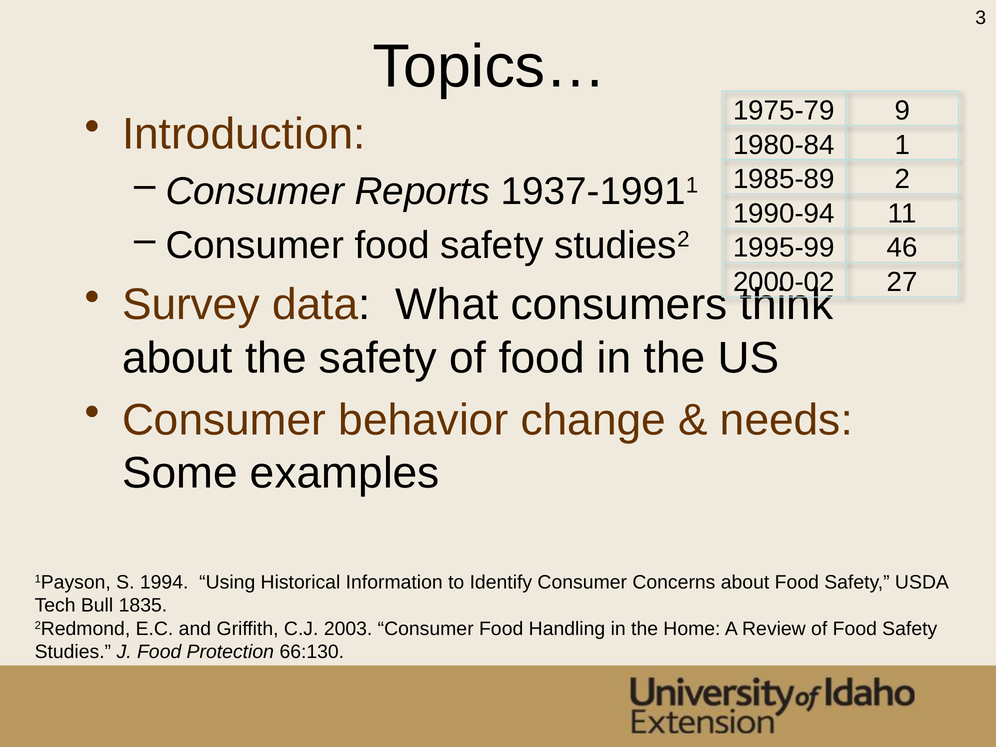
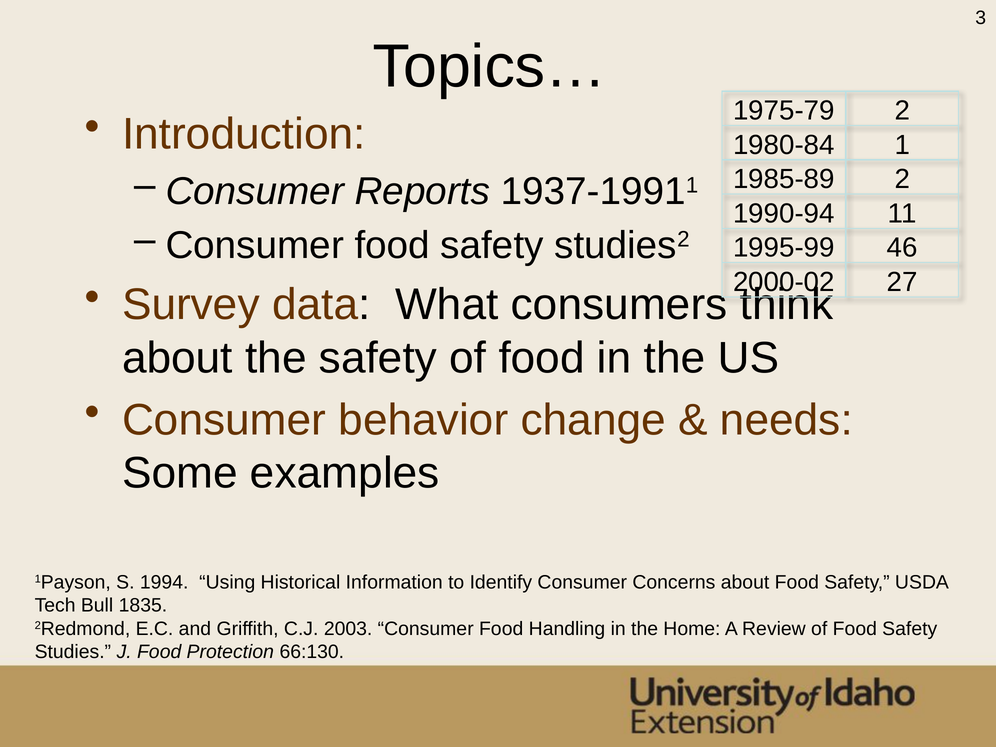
1975-79 9: 9 -> 2 (902, 111)
